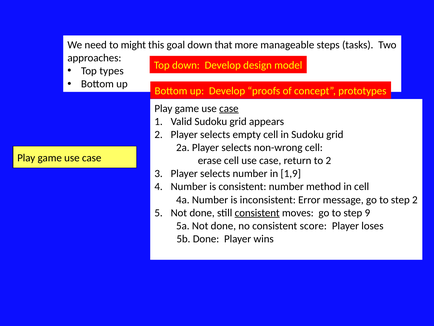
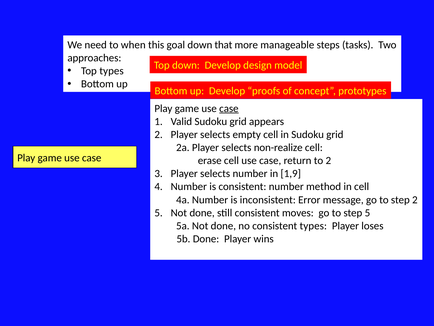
might: might -> when (133, 45)
non-wrong: non-wrong -> non-realize (278, 147)
consistent underline: present -> none (257, 212)
step 9: 9 -> 5 (367, 212)
consistent score: score -> types (313, 225)
